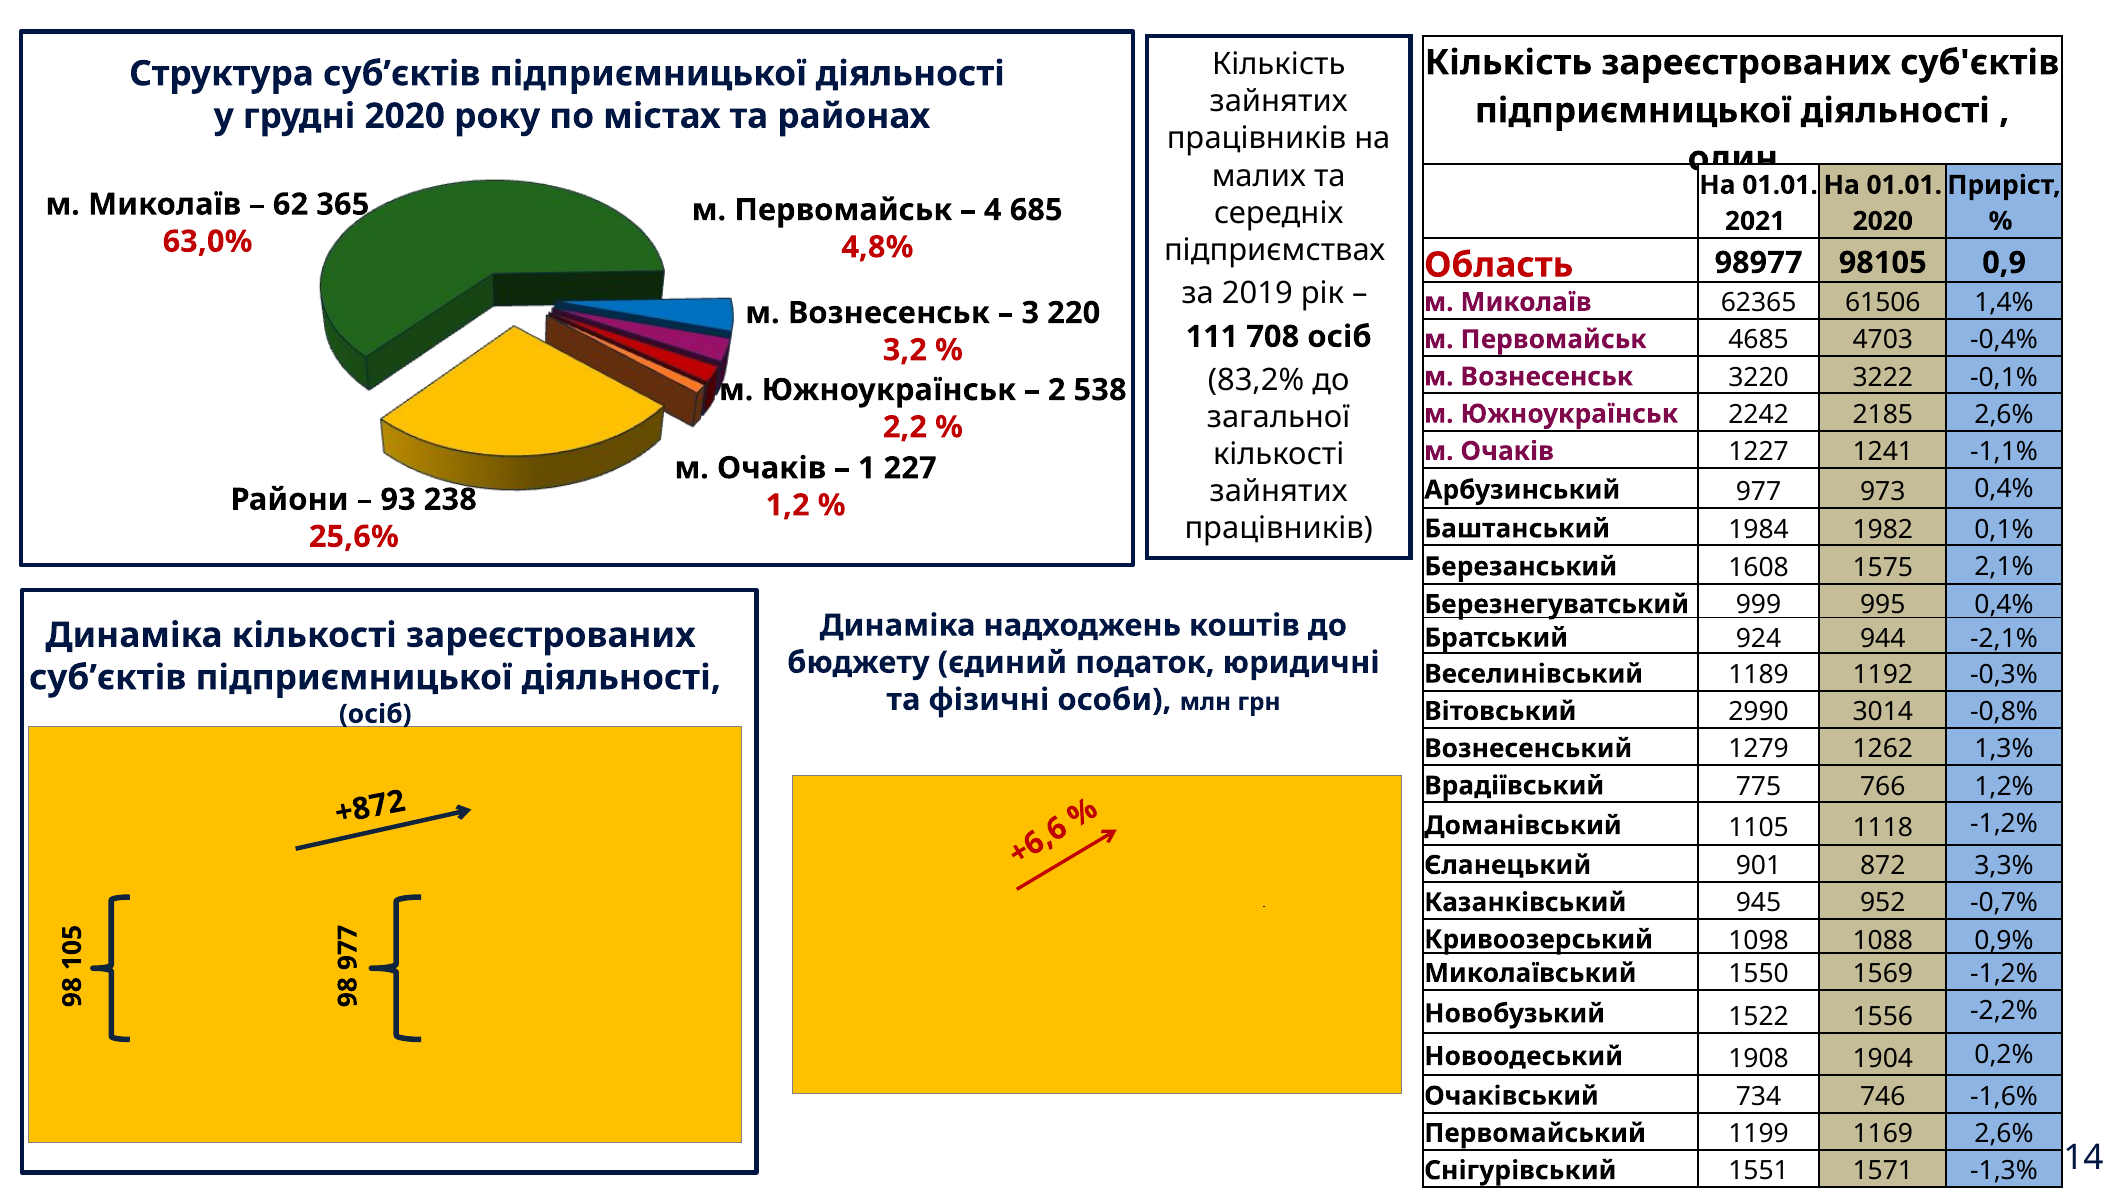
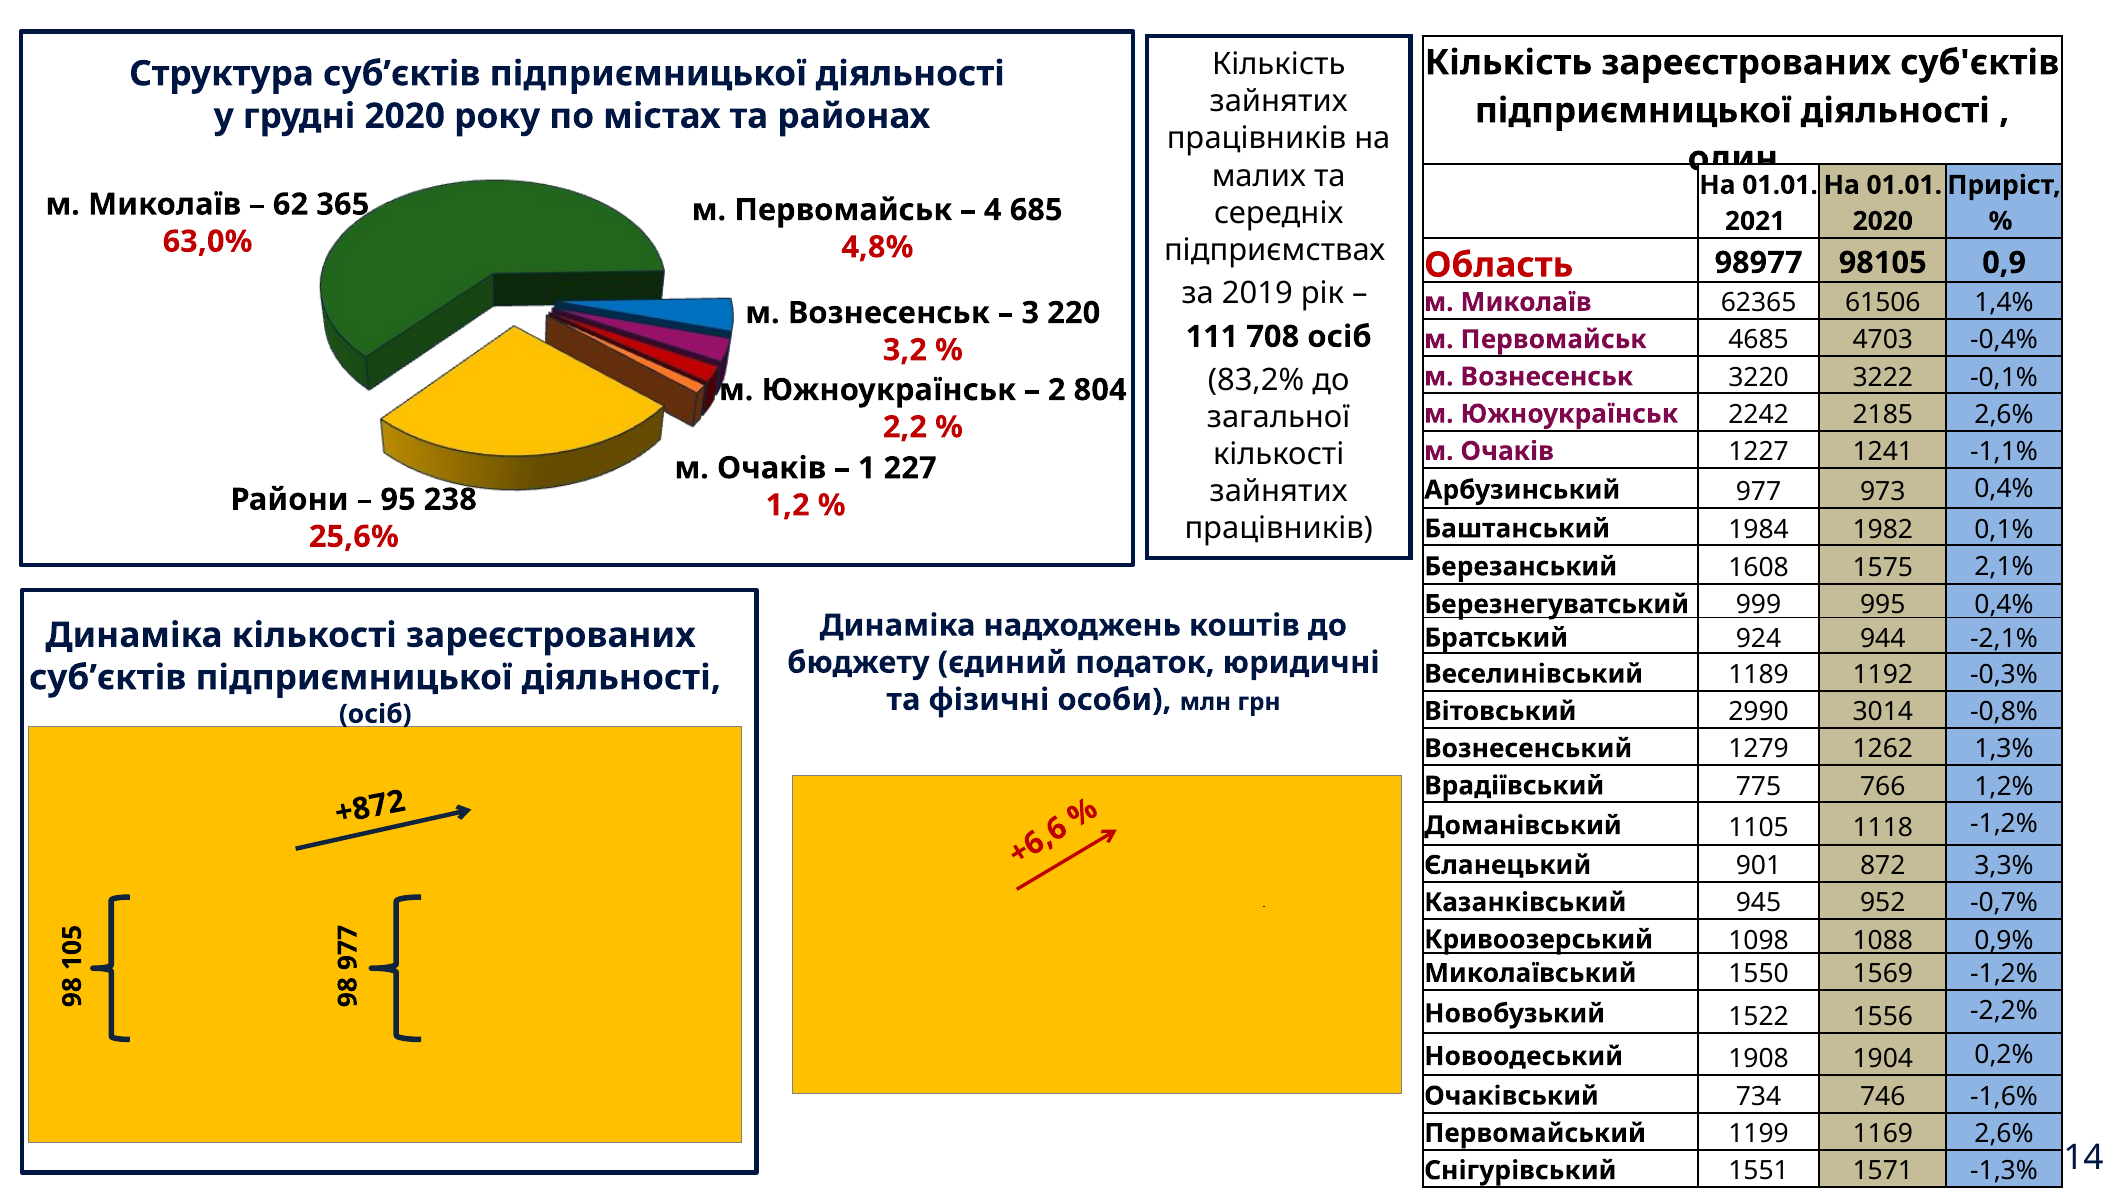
538: 538 -> 804 (1100, 390)
93: 93 -> 95 (398, 500)
